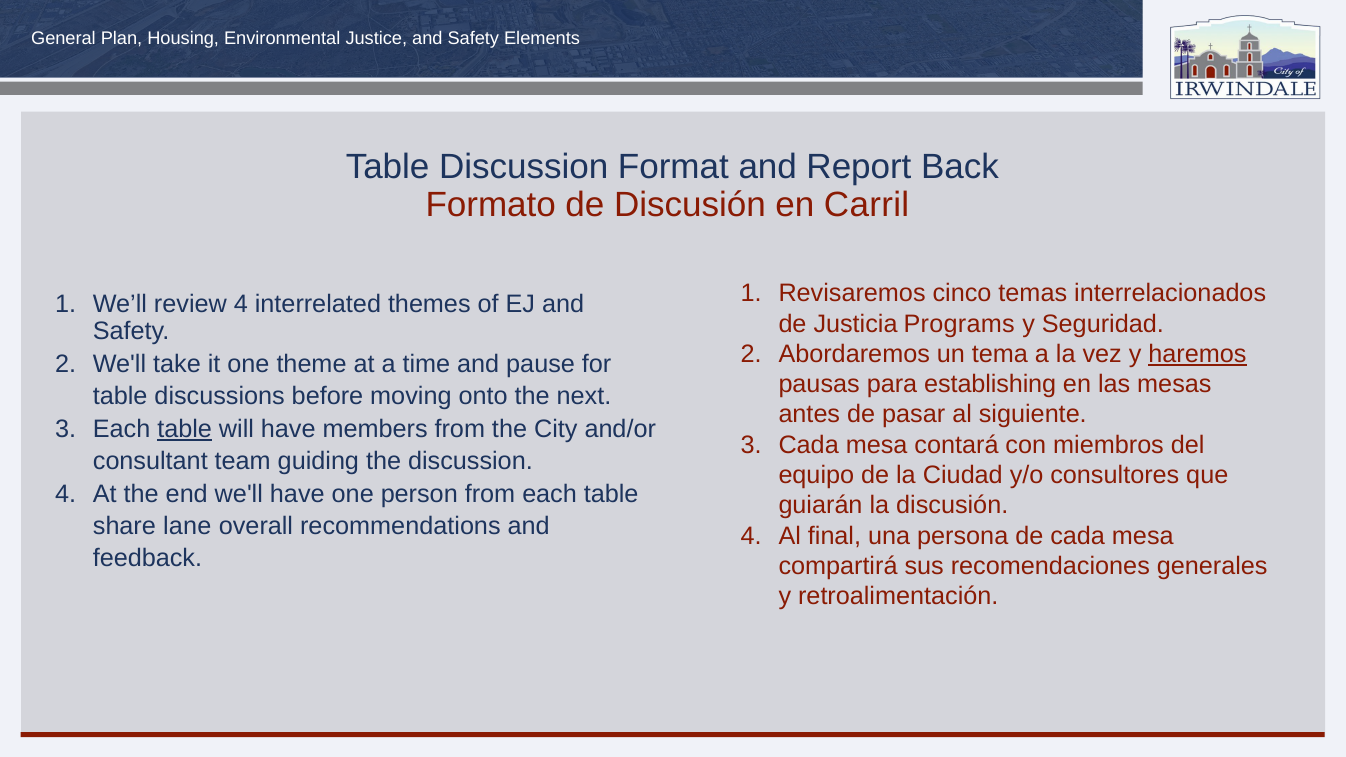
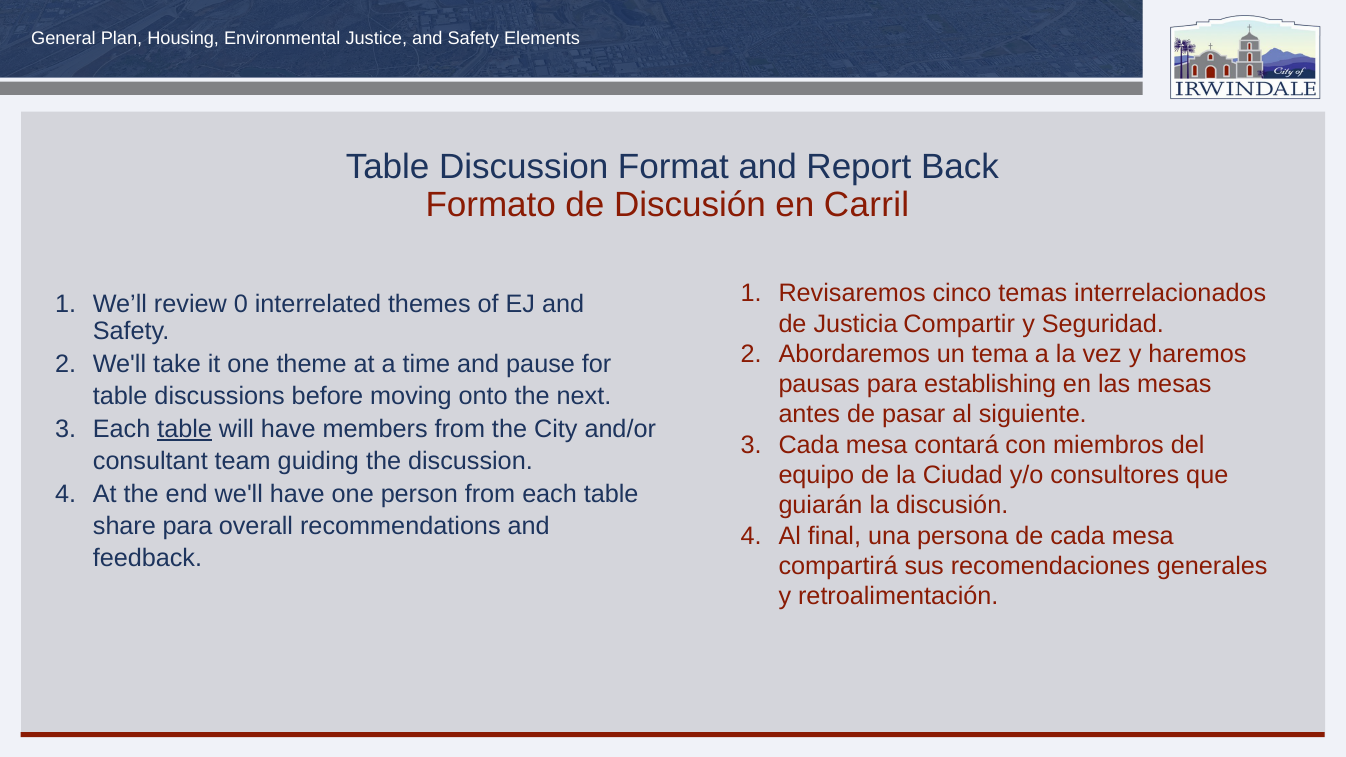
review 4: 4 -> 0 (241, 304)
Programs: Programs -> Compartir (959, 324)
haremos underline: present -> none (1197, 354)
share lane: lane -> para (187, 526)
